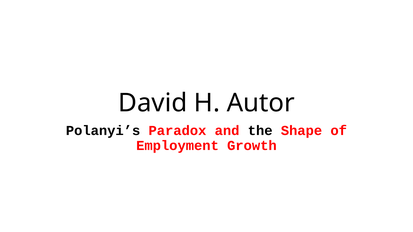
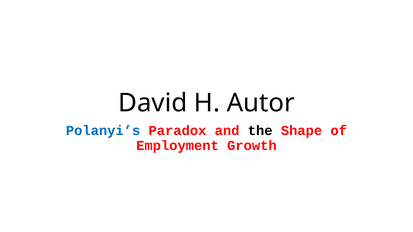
Polanyi’s colour: black -> blue (103, 131)
